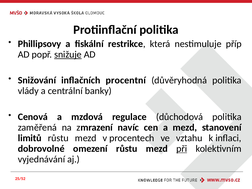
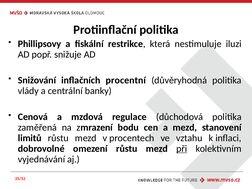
příp: příp -> iluzi (234, 44)
snižuje underline: present -> none (68, 54)
navíc: navíc -> bodu (128, 127)
